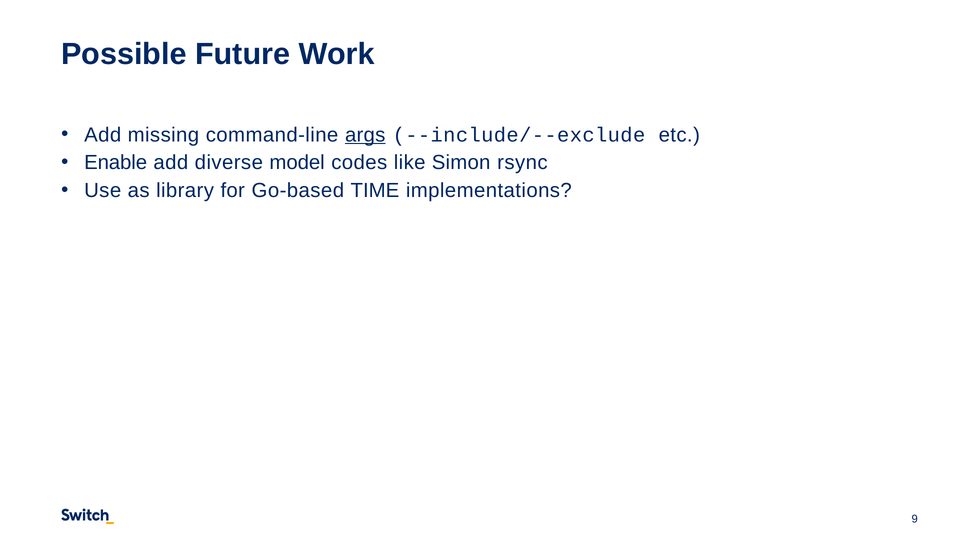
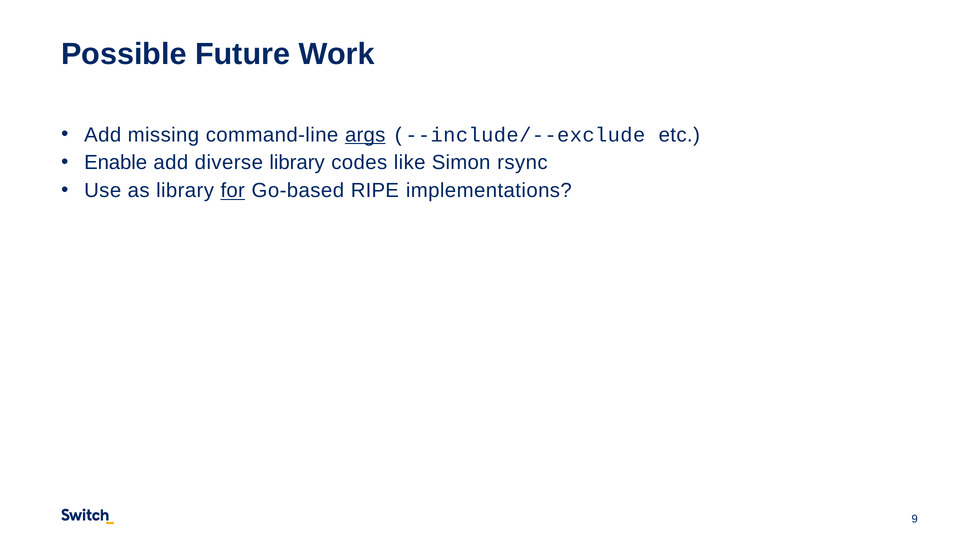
diverse model: model -> library (297, 163)
for underline: none -> present (233, 191)
TIME: TIME -> RIPE (375, 191)
